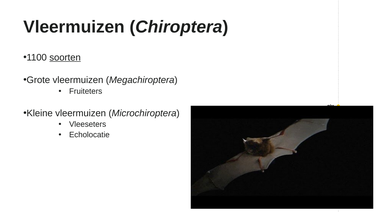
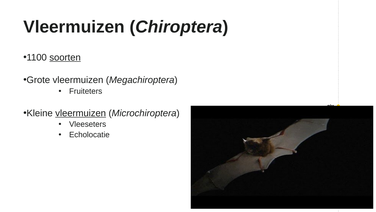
vleermuizen underline: none -> present (81, 113)
